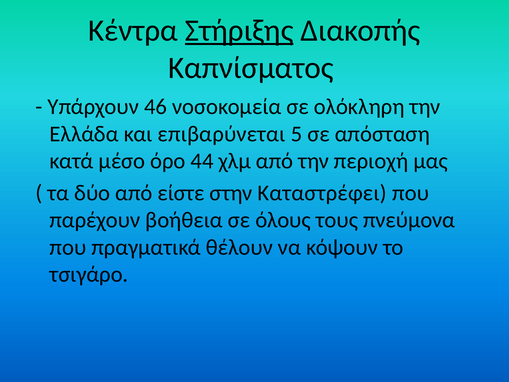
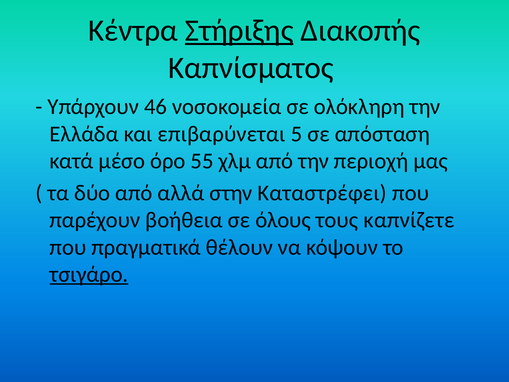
44: 44 -> 55 (202, 161)
είστε: είστε -> αλλά (181, 193)
πνεύμονα: πνεύμονα -> καπνίζετε (409, 220)
τσιγάρο underline: none -> present (89, 274)
